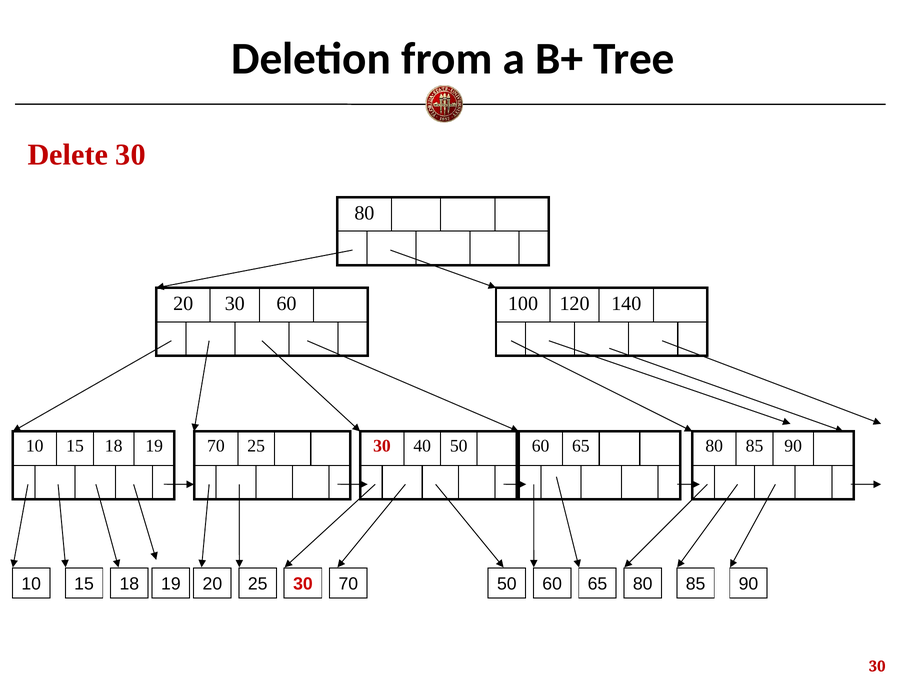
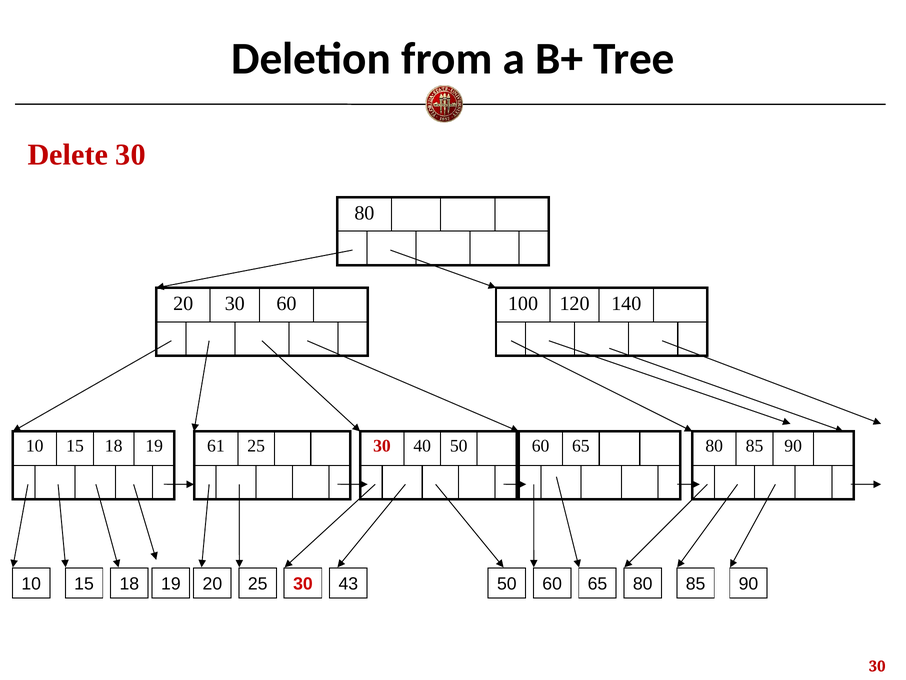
19 70: 70 -> 61 (216, 446)
30 70: 70 -> 43 (348, 584)
